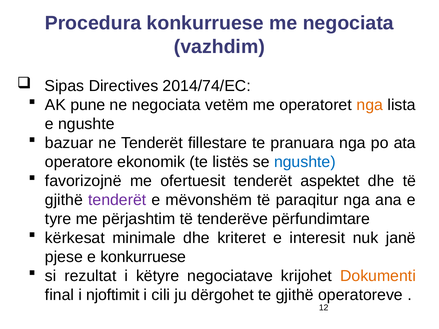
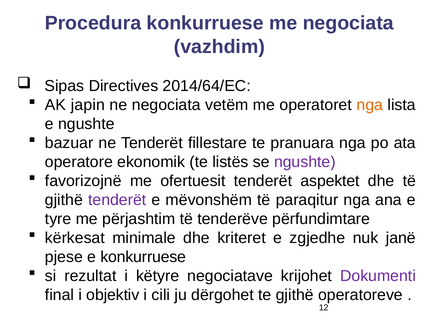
2014/74/EC: 2014/74/EC -> 2014/64/EC (207, 86)
pune: pune -> japin (88, 105)
ngushte colour: blue -> purple (305, 162)
interesit: interesit -> zgjedhe (317, 238)
Dokumenti colour: orange -> purple (378, 276)
njoftimit: njoftimit -> objektiv (113, 295)
